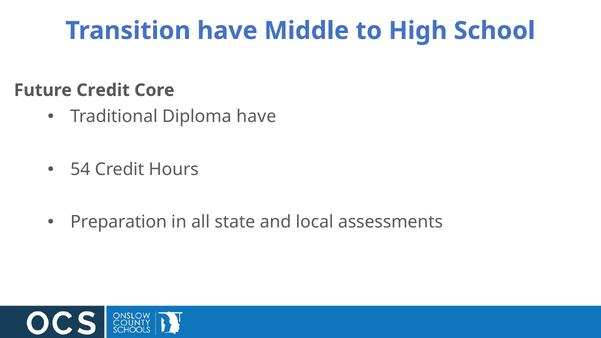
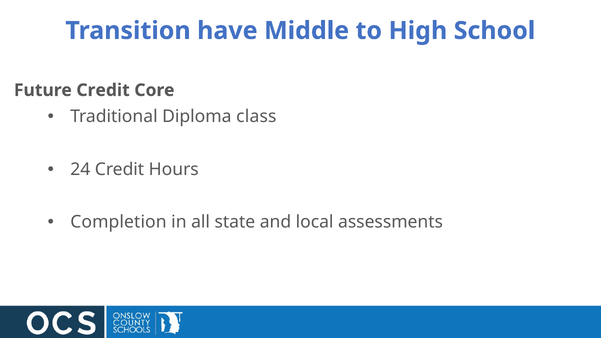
Diploma have: have -> class (256, 117)
54: 54 -> 24 (80, 169)
Preparation: Preparation -> Completion (118, 222)
